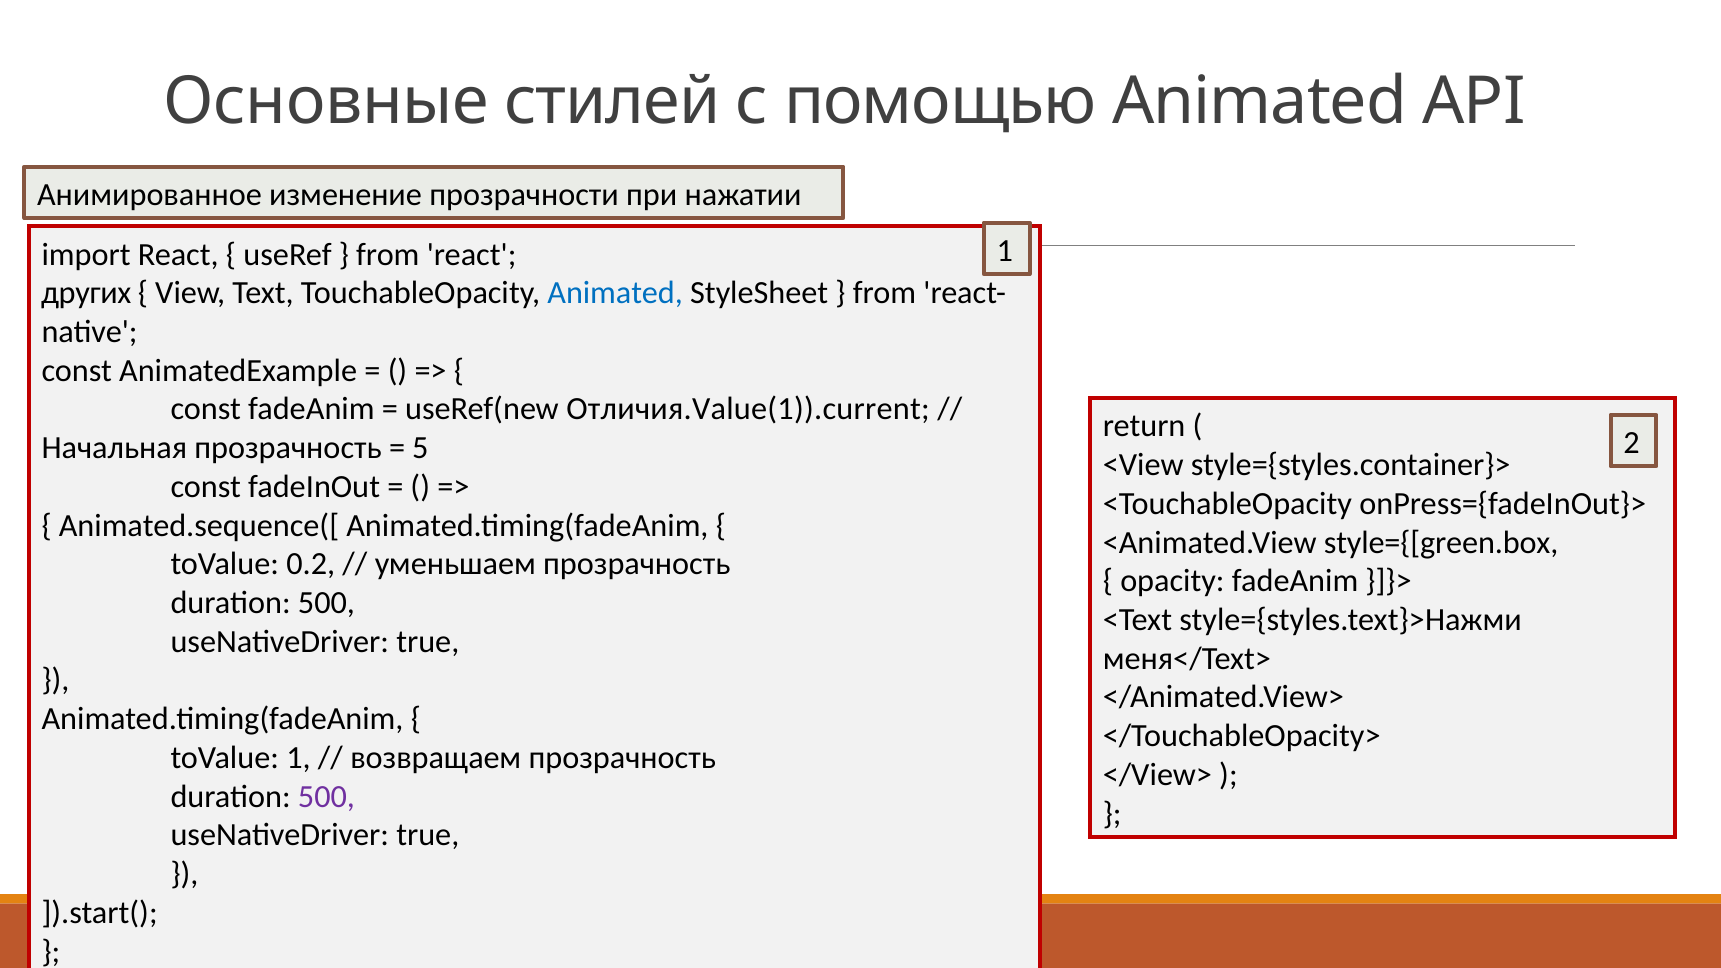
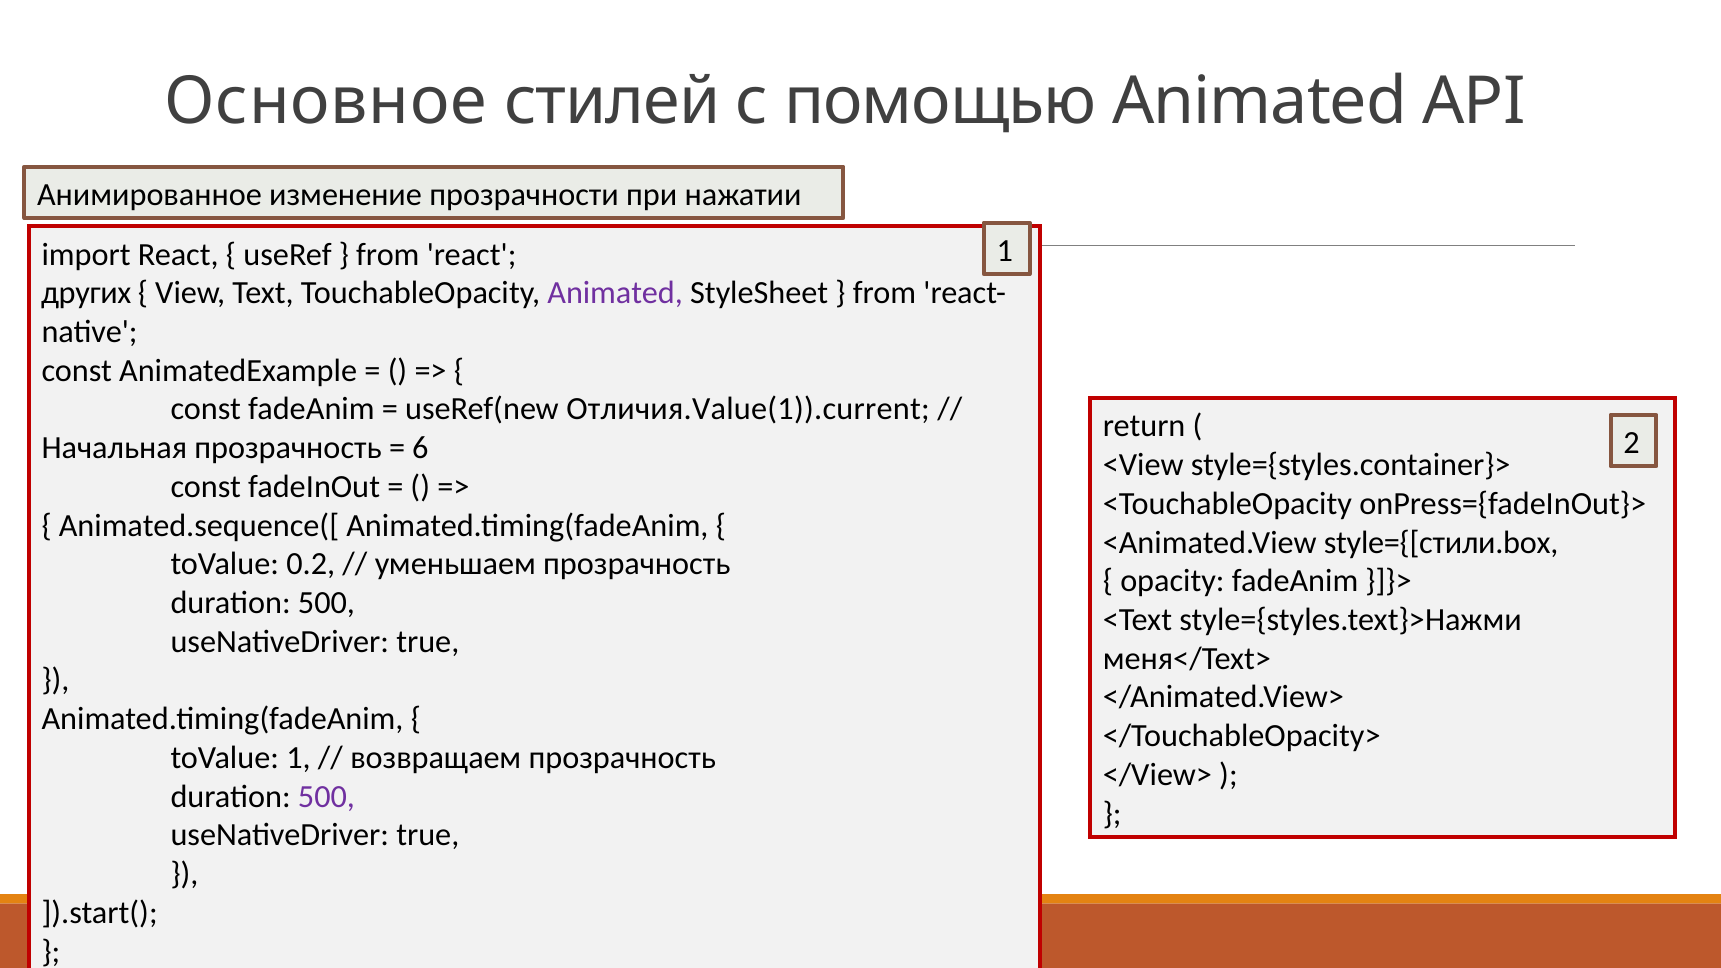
Основные: Основные -> Основное (326, 101)
Animated colour: blue -> purple (615, 293)
5: 5 -> 6 (420, 448)
style={[green.box: style={[green.box -> style={[стили.box (1441, 542)
